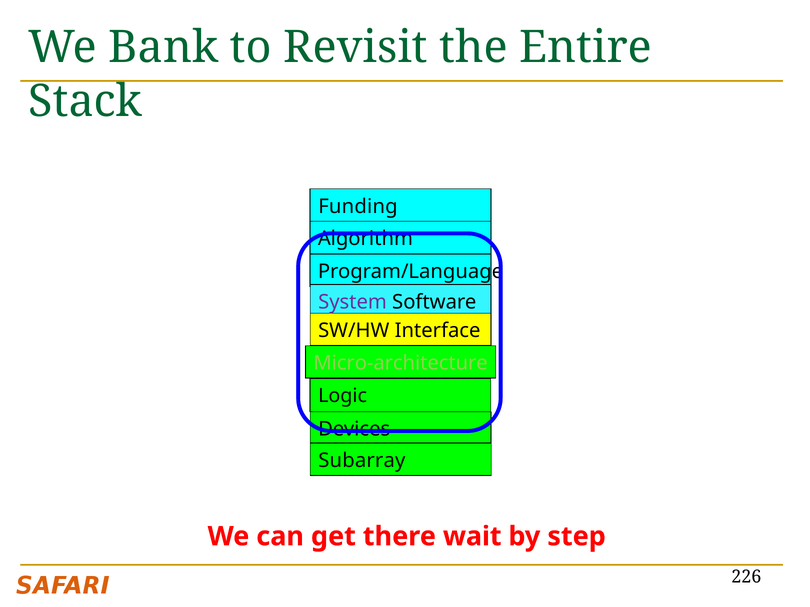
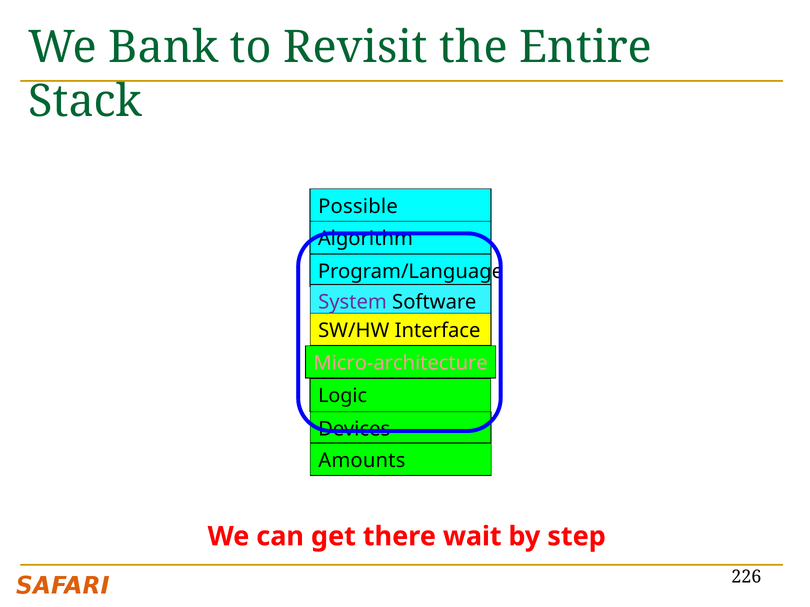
Funding: Funding -> Possible (358, 207)
Micro-architecture colour: light green -> pink (401, 364)
Subarray: Subarray -> Amounts (362, 461)
